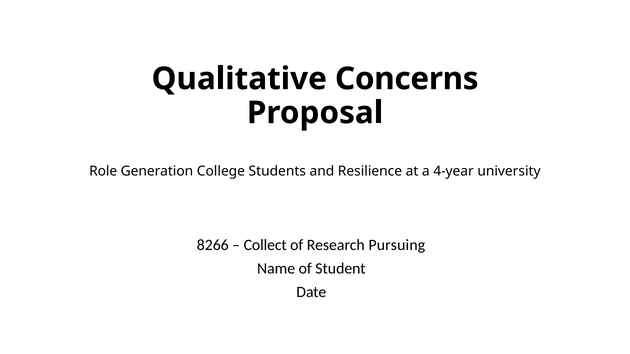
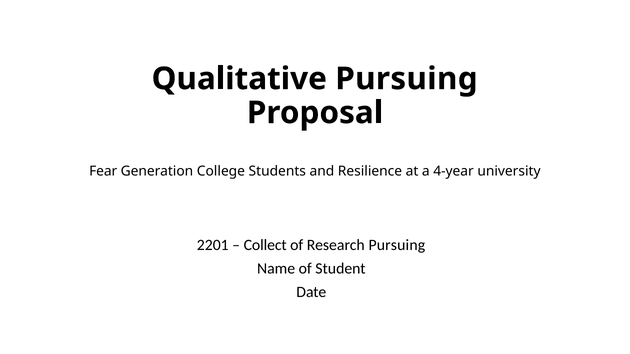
Qualitative Concerns: Concerns -> Pursuing (406, 79)
Role: Role -> Fear (103, 171)
8266: 8266 -> 2201 (213, 245)
